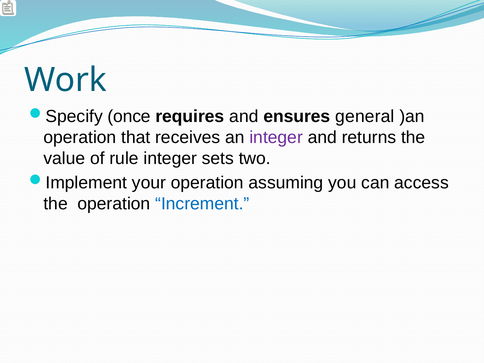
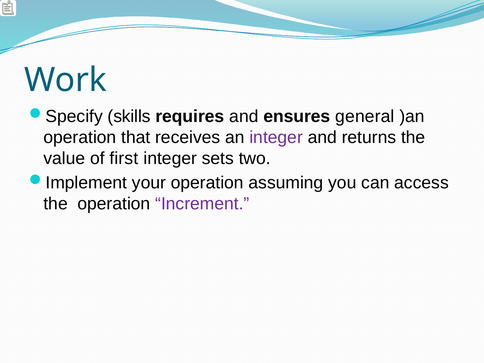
once: once -> skills (129, 117)
rule: rule -> first (124, 158)
Increment colour: blue -> purple (202, 204)
